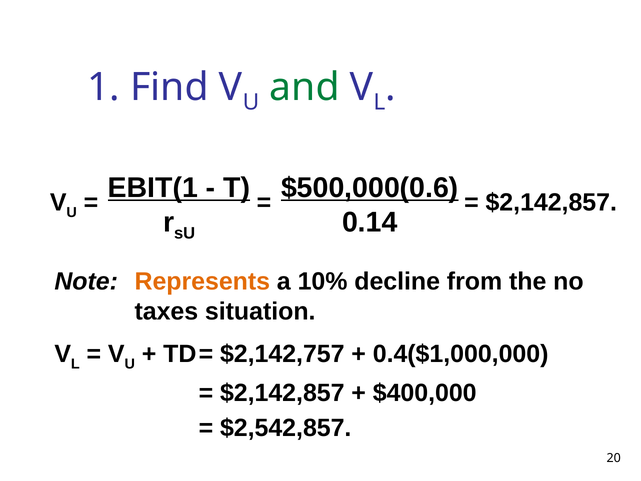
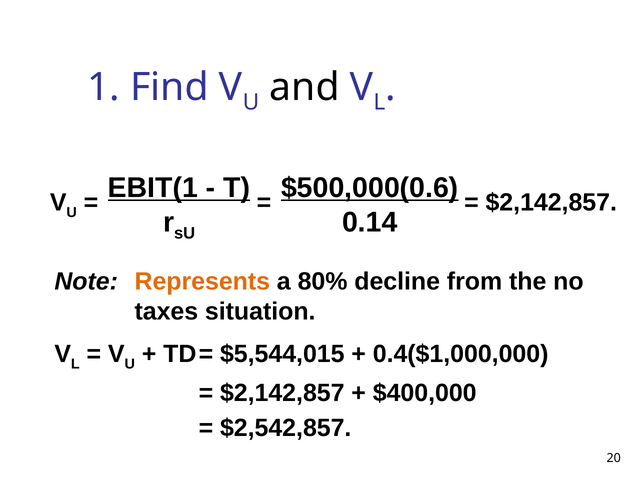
and colour: green -> black (304, 87)
10%: 10% -> 80% (323, 282)
$2,142,757: $2,142,757 -> $5,544,015 (282, 354)
